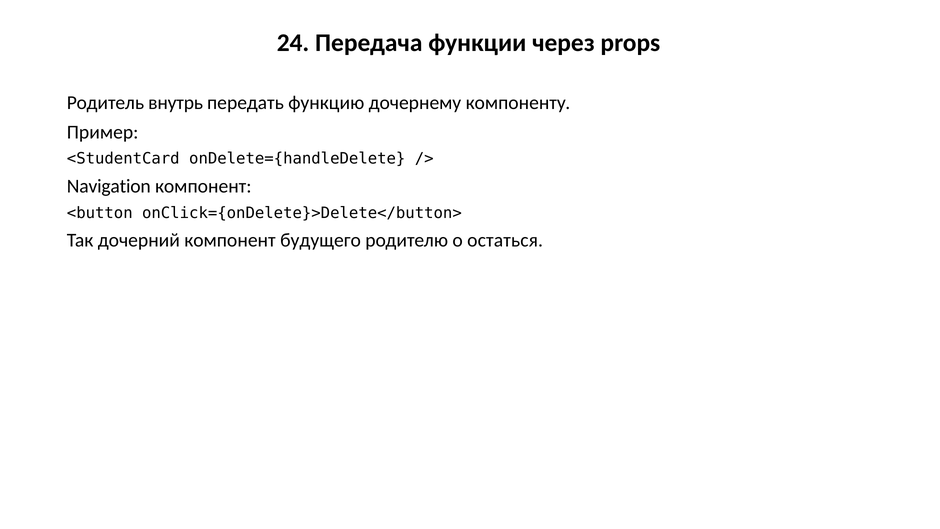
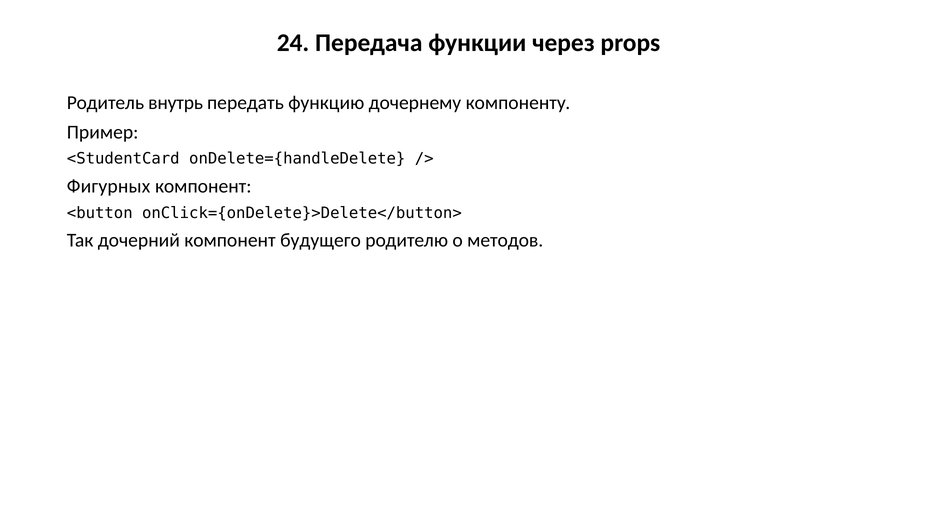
Navigation: Navigation -> Фигурных (109, 186)
остаться: остаться -> методов (505, 240)
